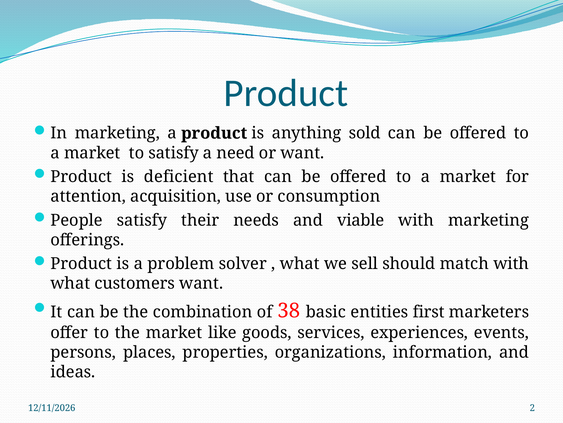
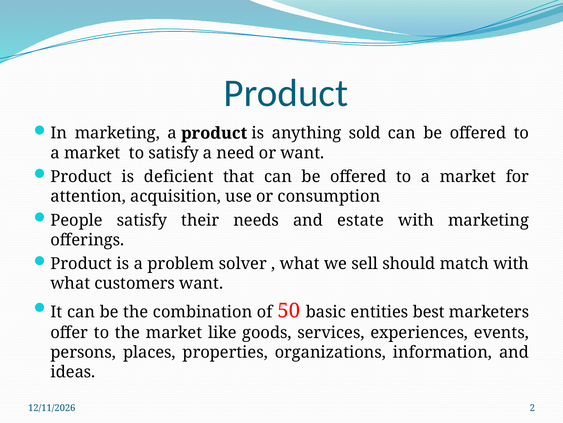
viable: viable -> estate (361, 220)
38: 38 -> 50 (289, 310)
first: first -> best (429, 312)
